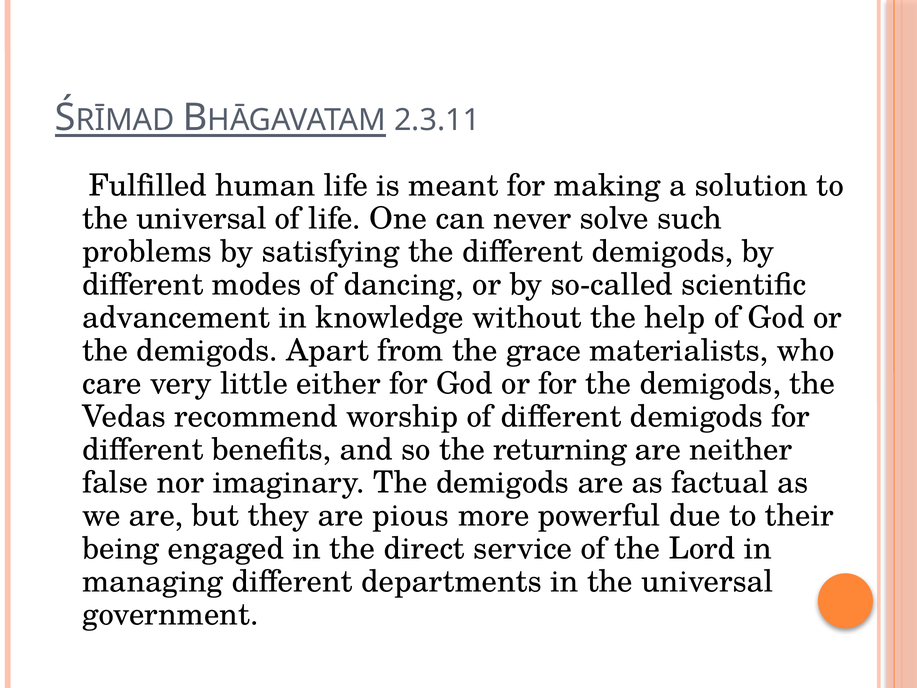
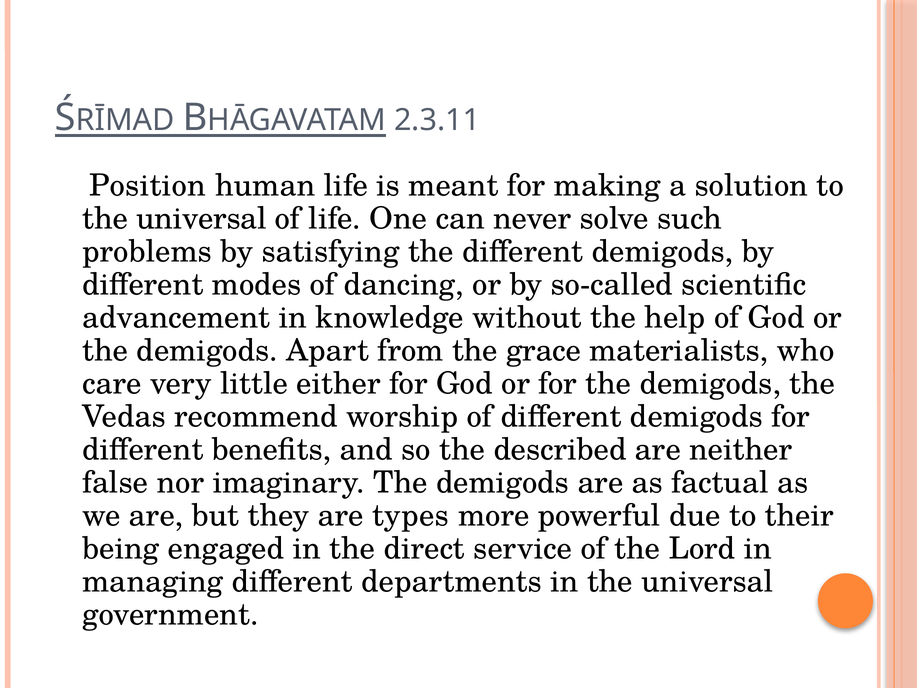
Fulfilled: Fulfilled -> Position (148, 185)
returning: returning -> described (560, 449)
pious: pious -> types (411, 515)
